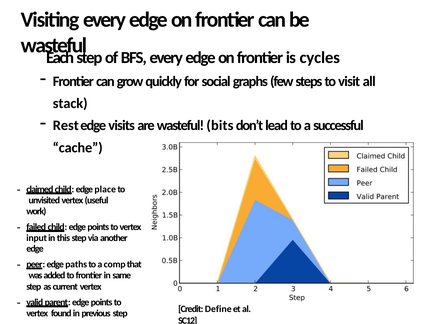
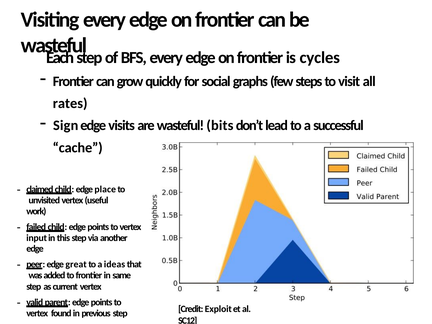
stack: stack -> rates (70, 104)
Rest: Rest -> Sign (66, 126)
paths: paths -> great (76, 264)
comp: comp -> ideas (115, 264)
Define: Define -> Exploit (218, 309)
